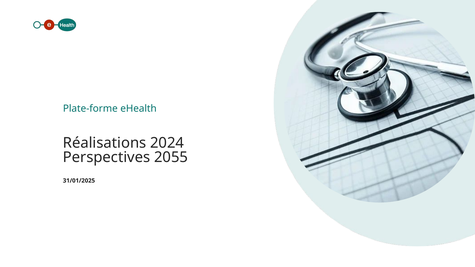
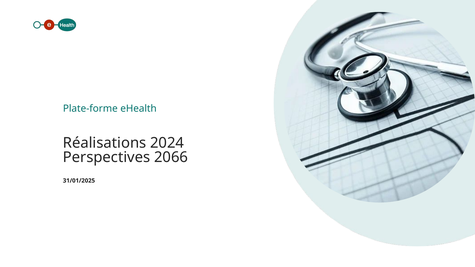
2055: 2055 -> 2066 (171, 157)
